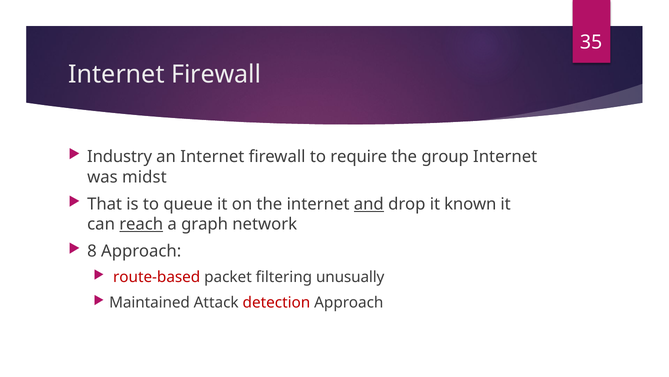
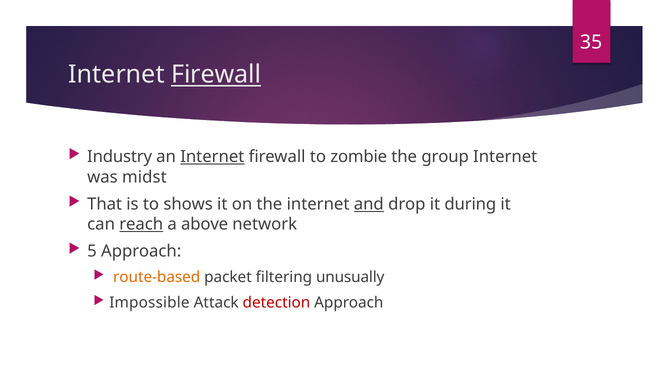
Firewall underline: none -> present (216, 75)
Internet underline: none -> present (212, 157)
require: require -> zombie (359, 157)
queue: queue -> shows (188, 204)
known: known -> during (470, 204)
graph: graph -> above (205, 224)
8: 8 -> 5 (92, 251)
route-based colour: red -> orange (157, 277)
Maintained: Maintained -> Impossible (149, 302)
